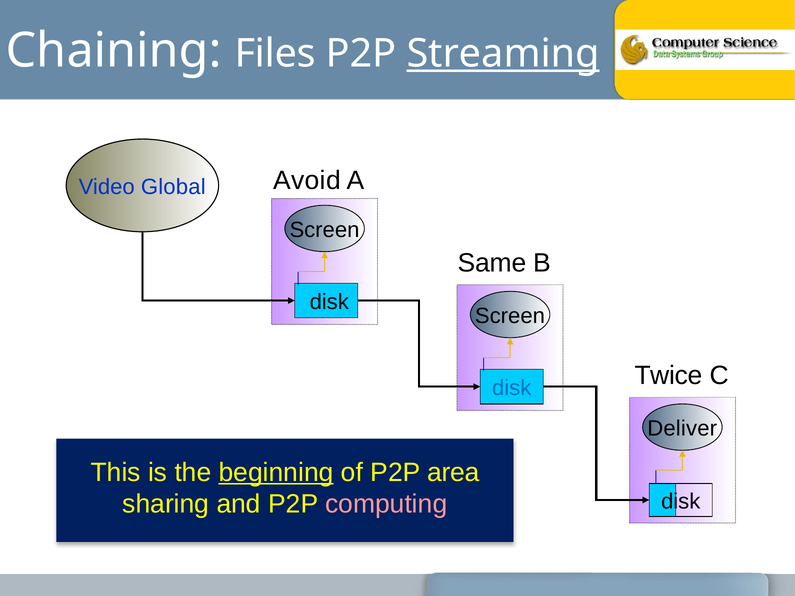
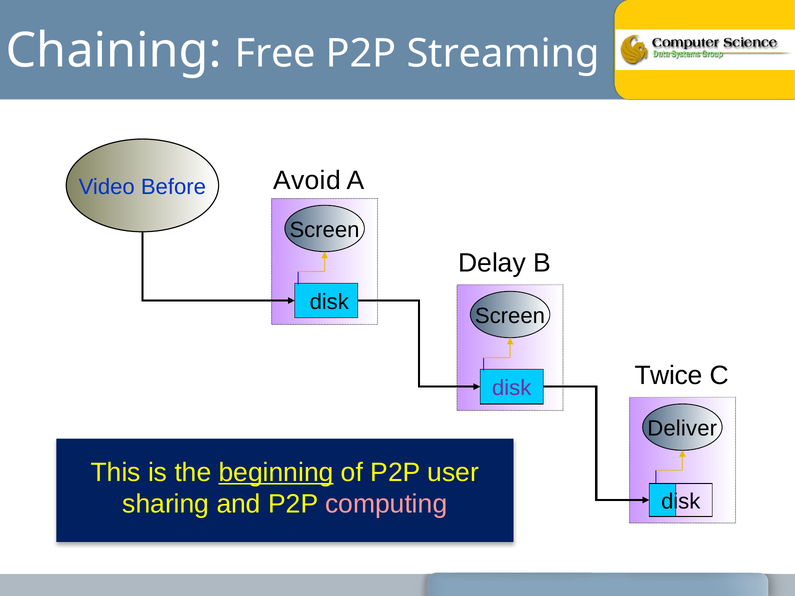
Files: Files -> Free (275, 54)
Streaming underline: present -> none (503, 54)
Global: Global -> Before (173, 187)
Same: Same -> Delay (492, 263)
disk colour: blue -> purple (512, 388)
area: area -> user (453, 472)
